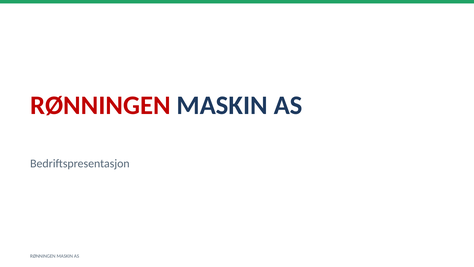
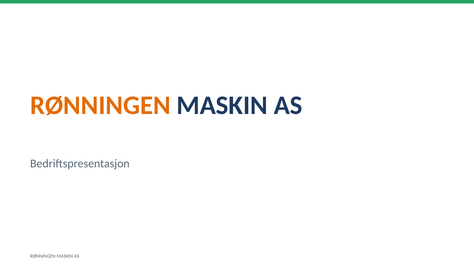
RØNNINGEN colour: red -> orange (100, 105)
